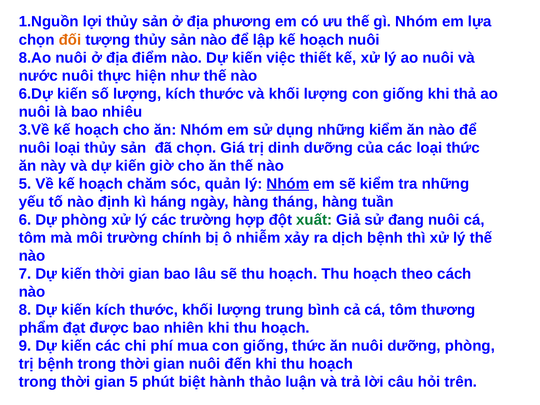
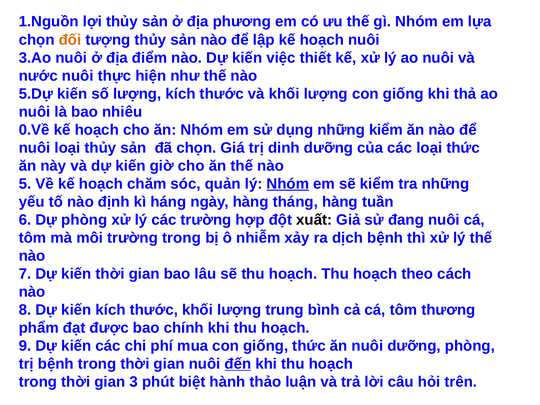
8.Ao: 8.Ao -> 3.Ao (35, 58)
6.Dự: 6.Dự -> 5.Dự (36, 94)
3.Về: 3.Về -> 0.Về (34, 130)
xuất colour: green -> black (314, 220)
trường chính: chính -> trong (182, 238)
nhiên: nhiên -> chính (184, 328)
đến underline: none -> present (238, 364)
gian 5: 5 -> 3 (134, 382)
